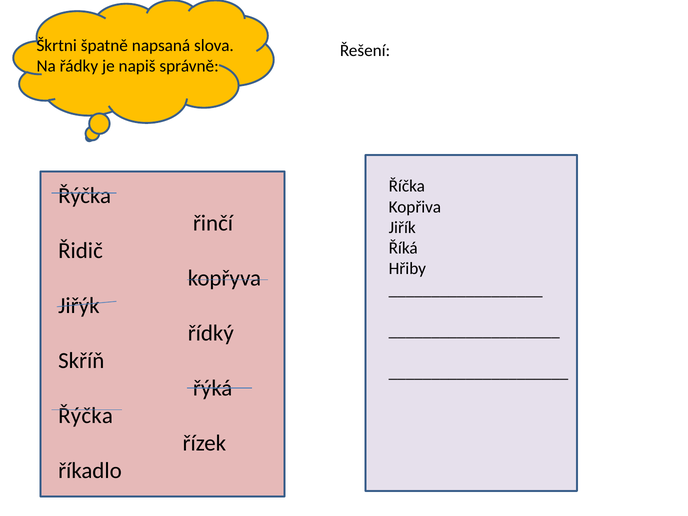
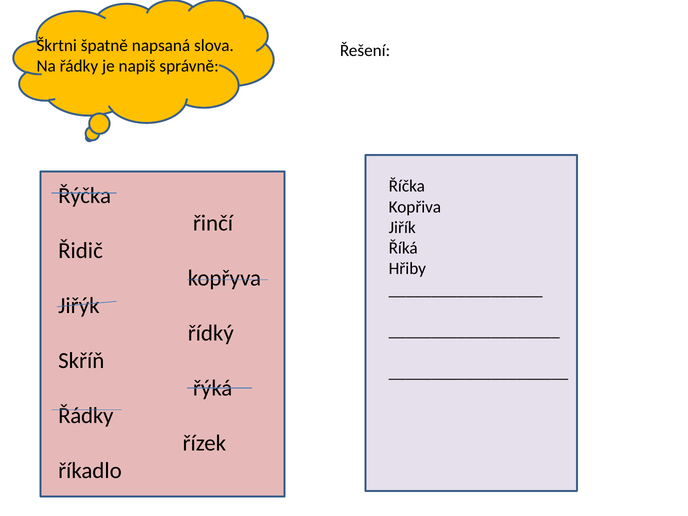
Řýčka: Řýčka -> Řádky (86, 416)
